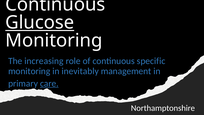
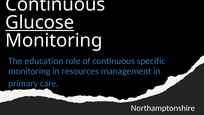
increasing: increasing -> education (44, 61)
inevitably: inevitably -> resources (80, 71)
care underline: present -> none (49, 83)
